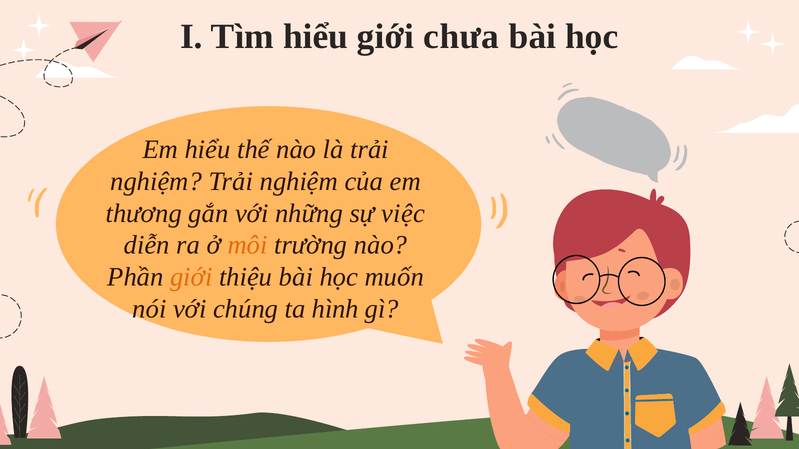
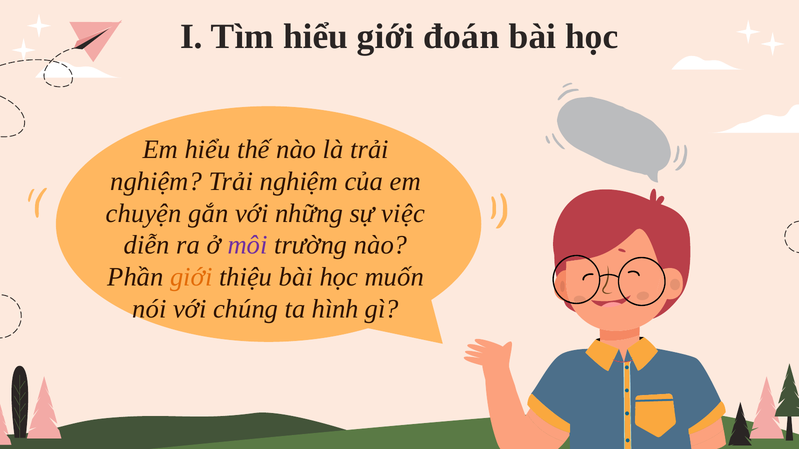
chưa: chưa -> đoán (461, 36)
thương: thương -> chuyện (144, 213)
môi colour: orange -> purple (248, 245)
